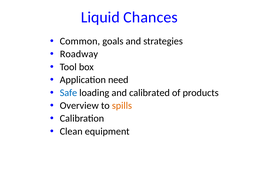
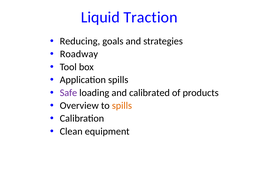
Chances: Chances -> Traction (151, 17)
Common: Common -> Reducing (80, 41)
Application need: need -> spills (118, 80)
Safe colour: blue -> purple (68, 93)
